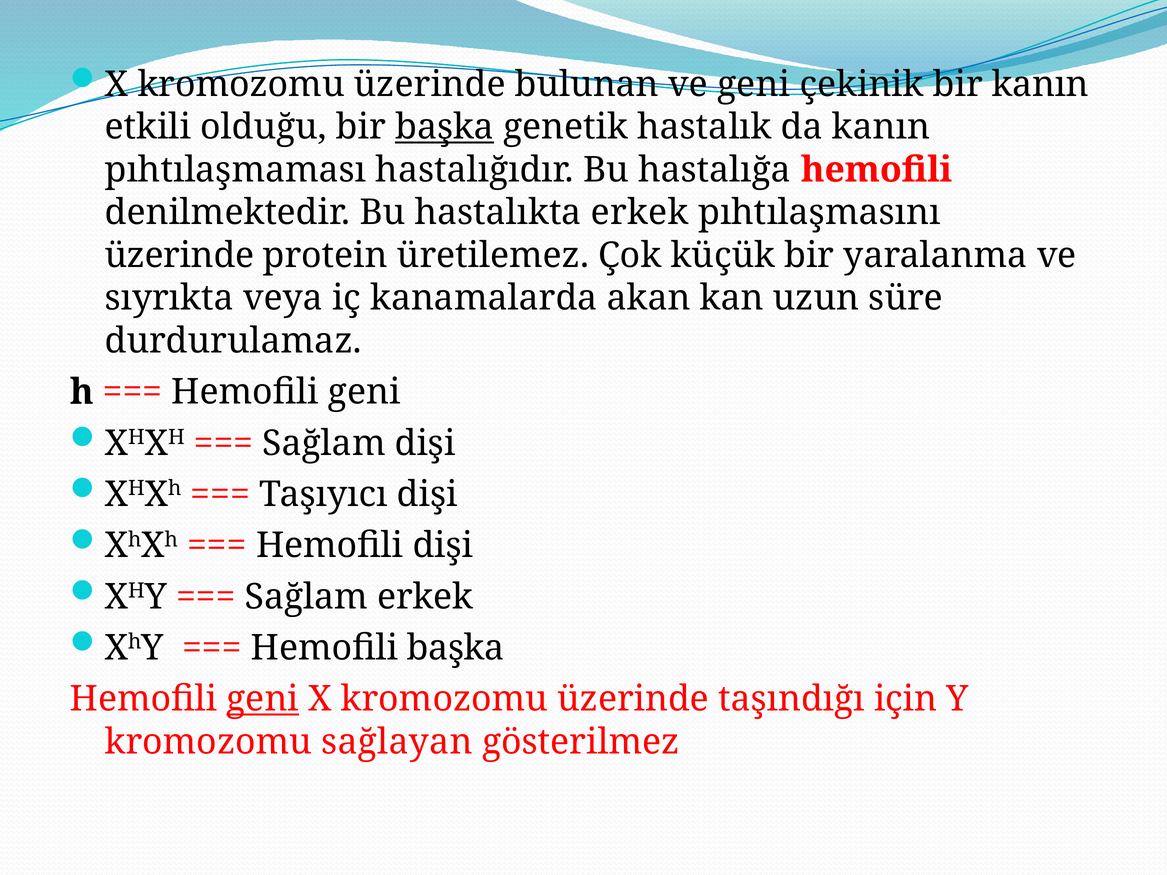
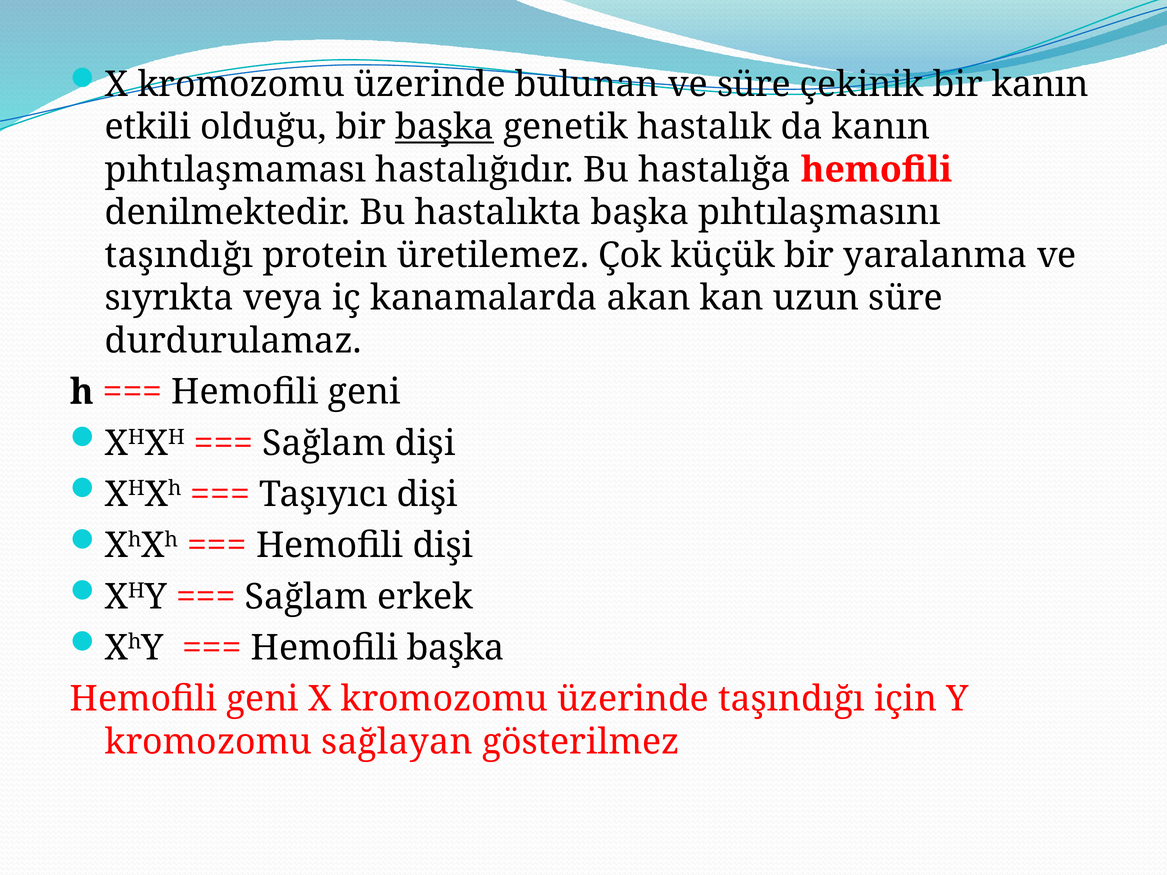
ve geni: geni -> süre (754, 84)
hastalıkta erkek: erkek -> başka (640, 213)
üzerinde: üzerinde -> taşındığı (179, 255)
geni underline: present -> none (263, 699)
